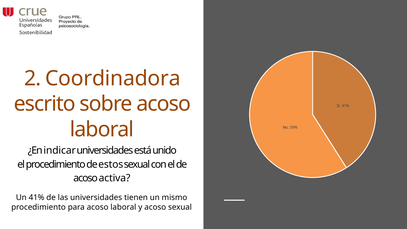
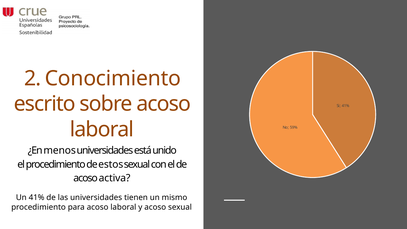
Coordinadora: Coordinadora -> Conocimiento (113, 79)
indicar: indicar -> menos (60, 150)
